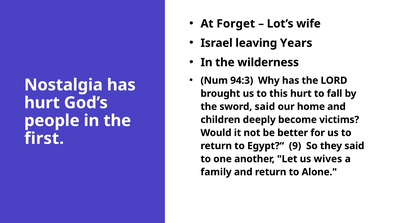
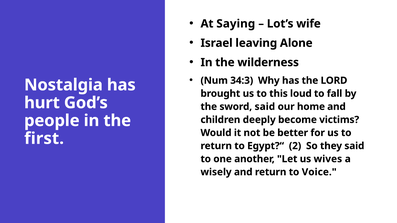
Forget: Forget -> Saying (236, 24)
Years: Years -> Alone (296, 43)
94:3: 94:3 -> 34:3 (242, 81)
this hurt: hurt -> loud (301, 94)
9: 9 -> 2 (295, 146)
family: family -> wisely (216, 172)
Alone: Alone -> Voice (319, 172)
